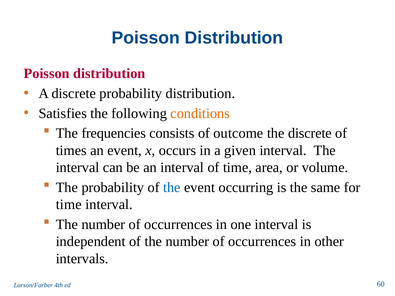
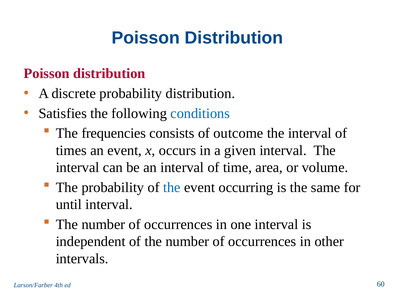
conditions colour: orange -> blue (200, 113)
discrete: discrete -> interval (310, 133)
time: time -> until (69, 205)
